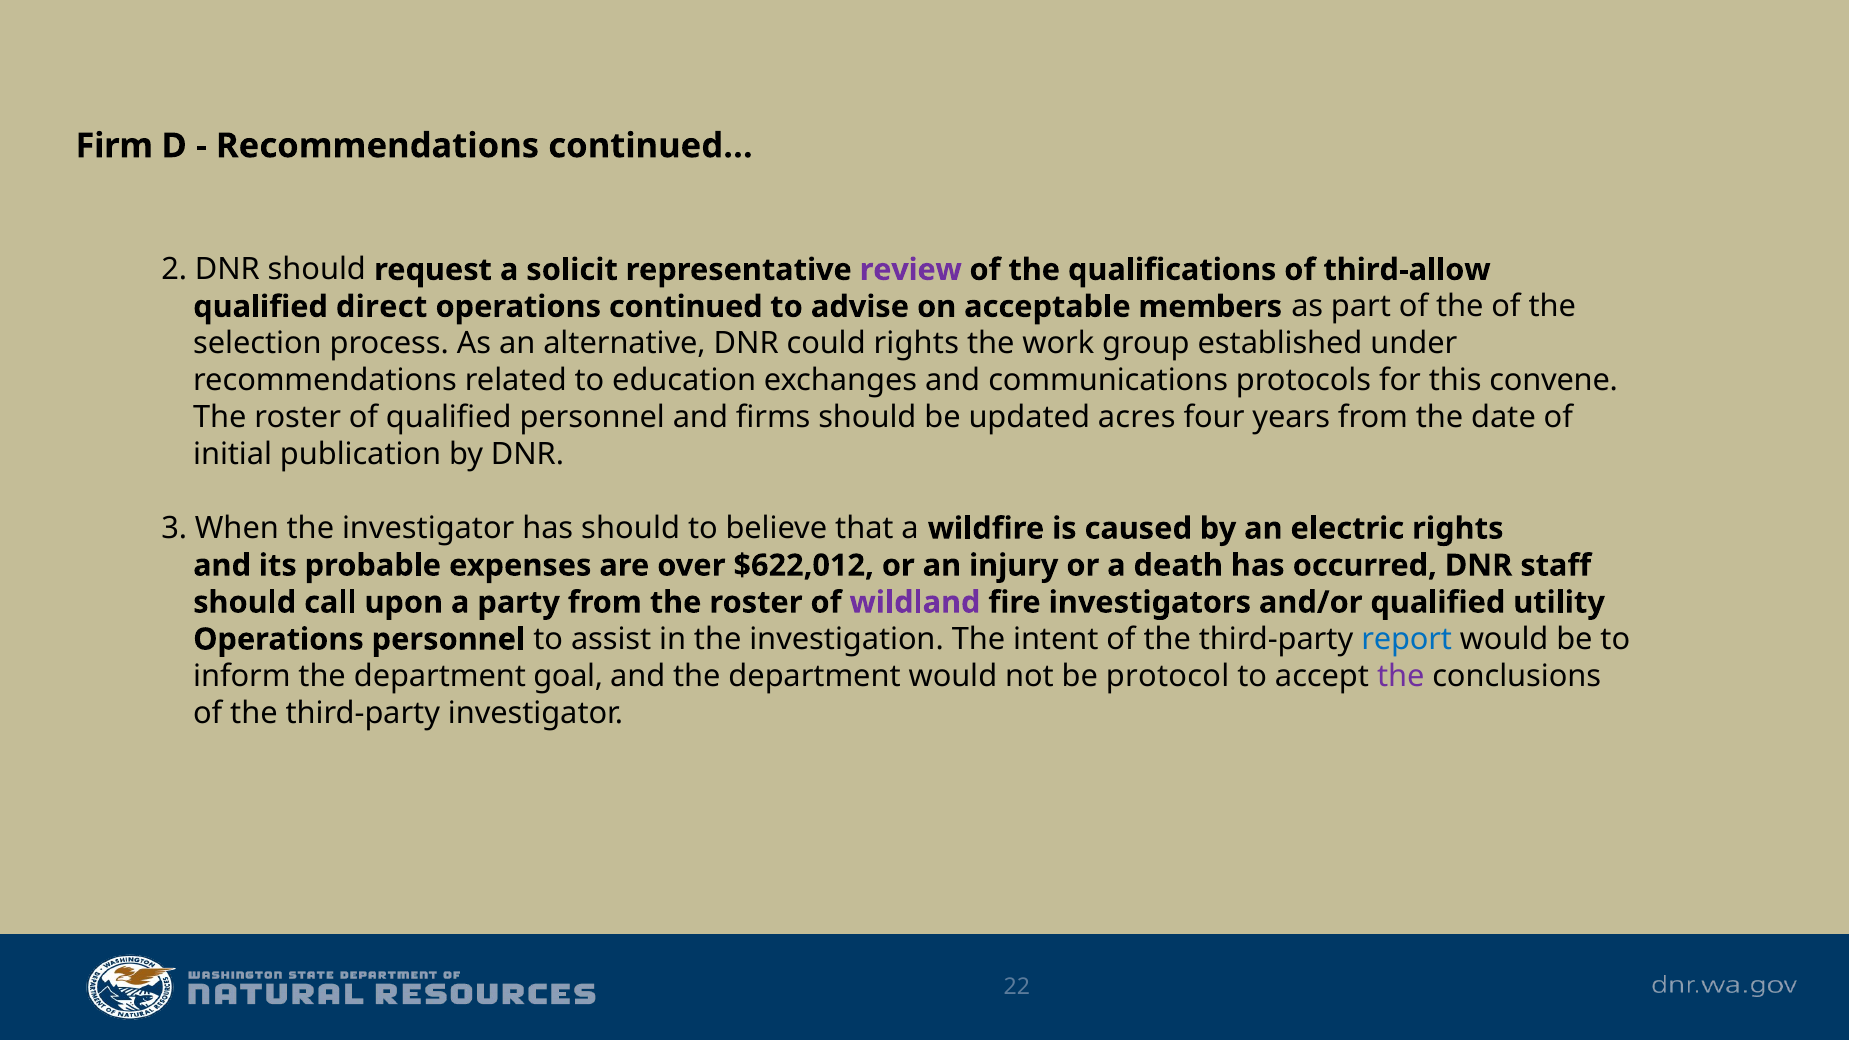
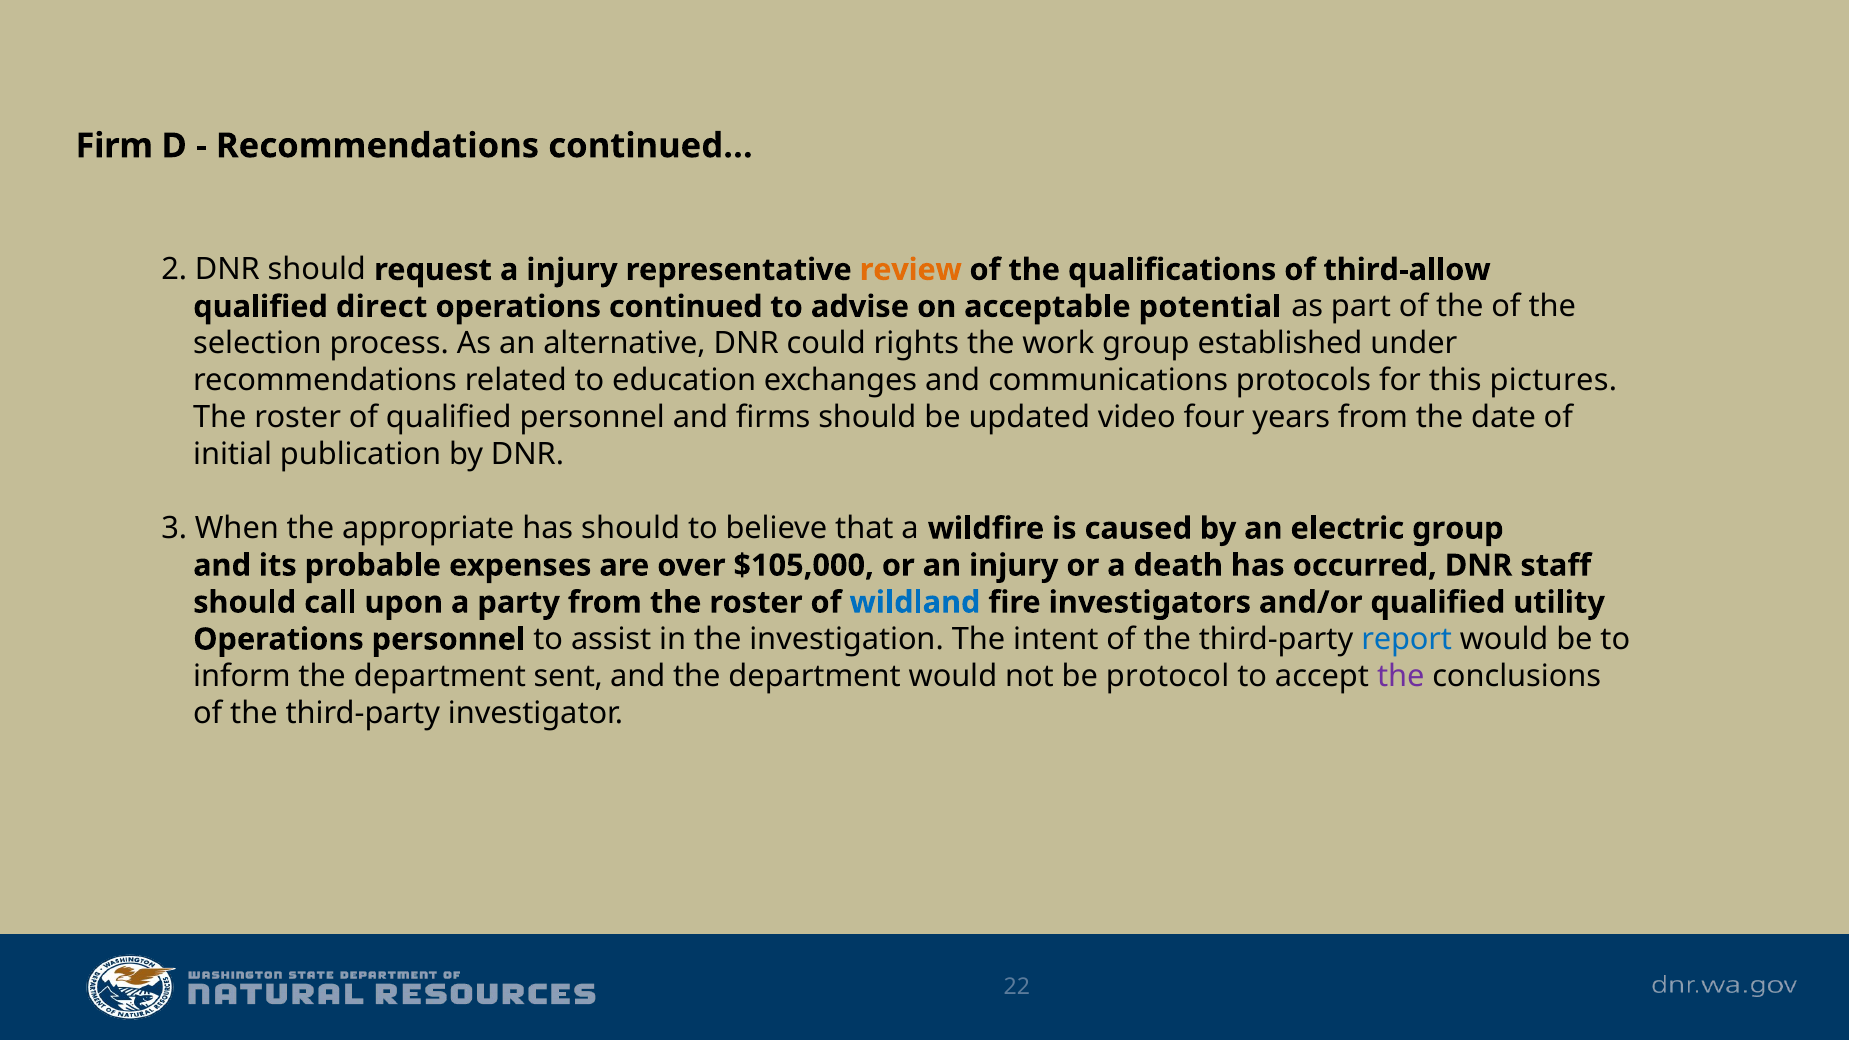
a solicit: solicit -> injury (572, 270)
review colour: purple -> orange (911, 270)
members: members -> potential (1210, 307)
convene: convene -> pictures (1553, 381)
acres: acres -> video (1137, 418)
the investigator: investigator -> appropriate (428, 529)
electric rights: rights -> group (1458, 529)
$622,012: $622,012 -> $105,000 (804, 565)
wildland colour: purple -> blue (915, 602)
goal: goal -> sent (568, 676)
